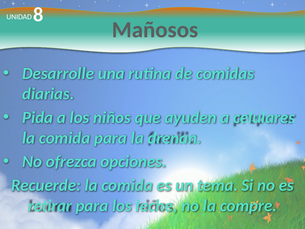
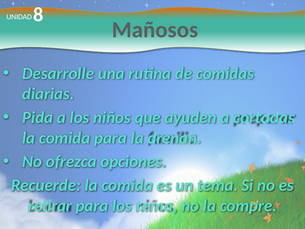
celulares: celulares -> cortadas (264, 117)
los leche: leche -> tema (156, 206)
